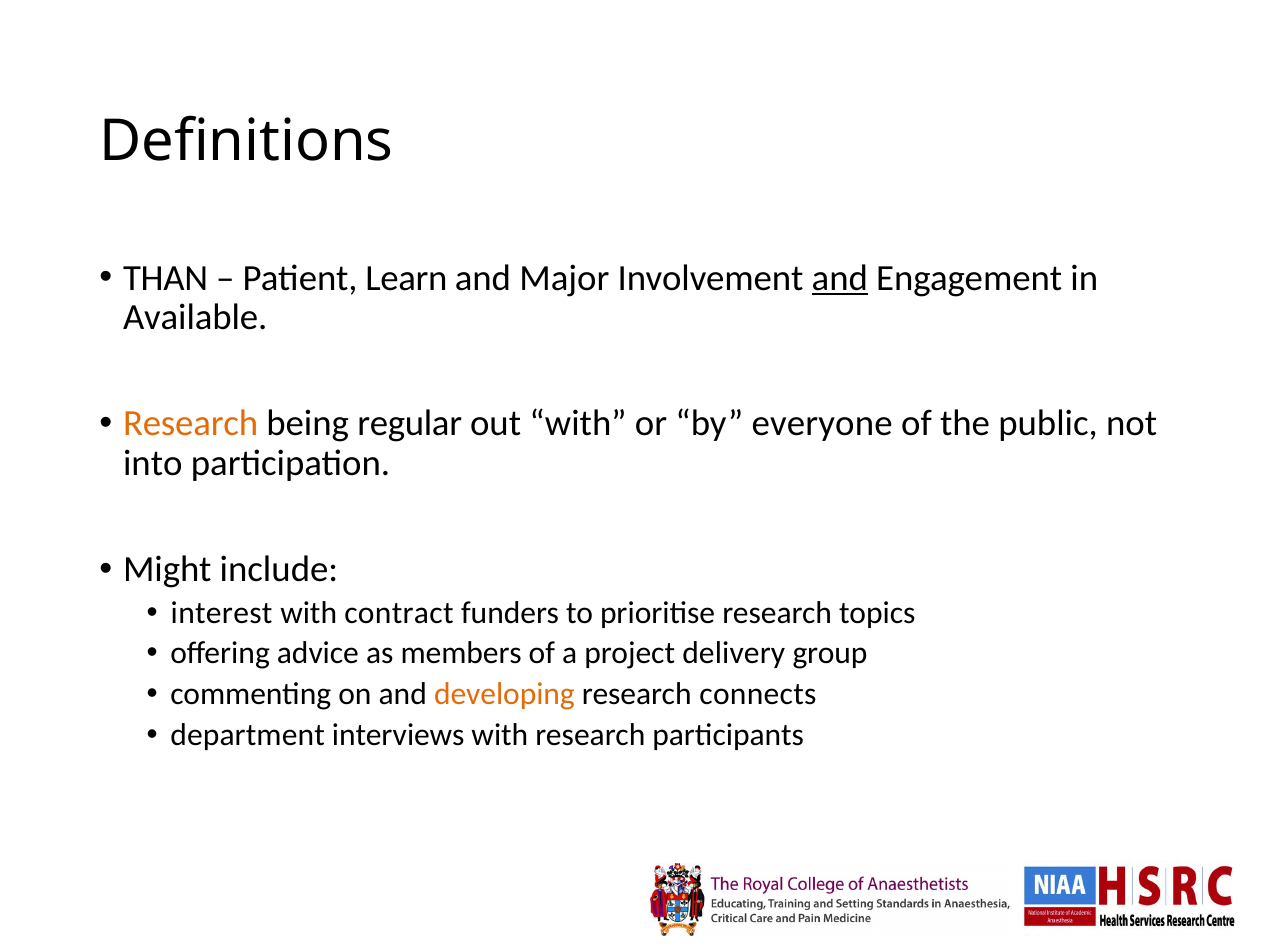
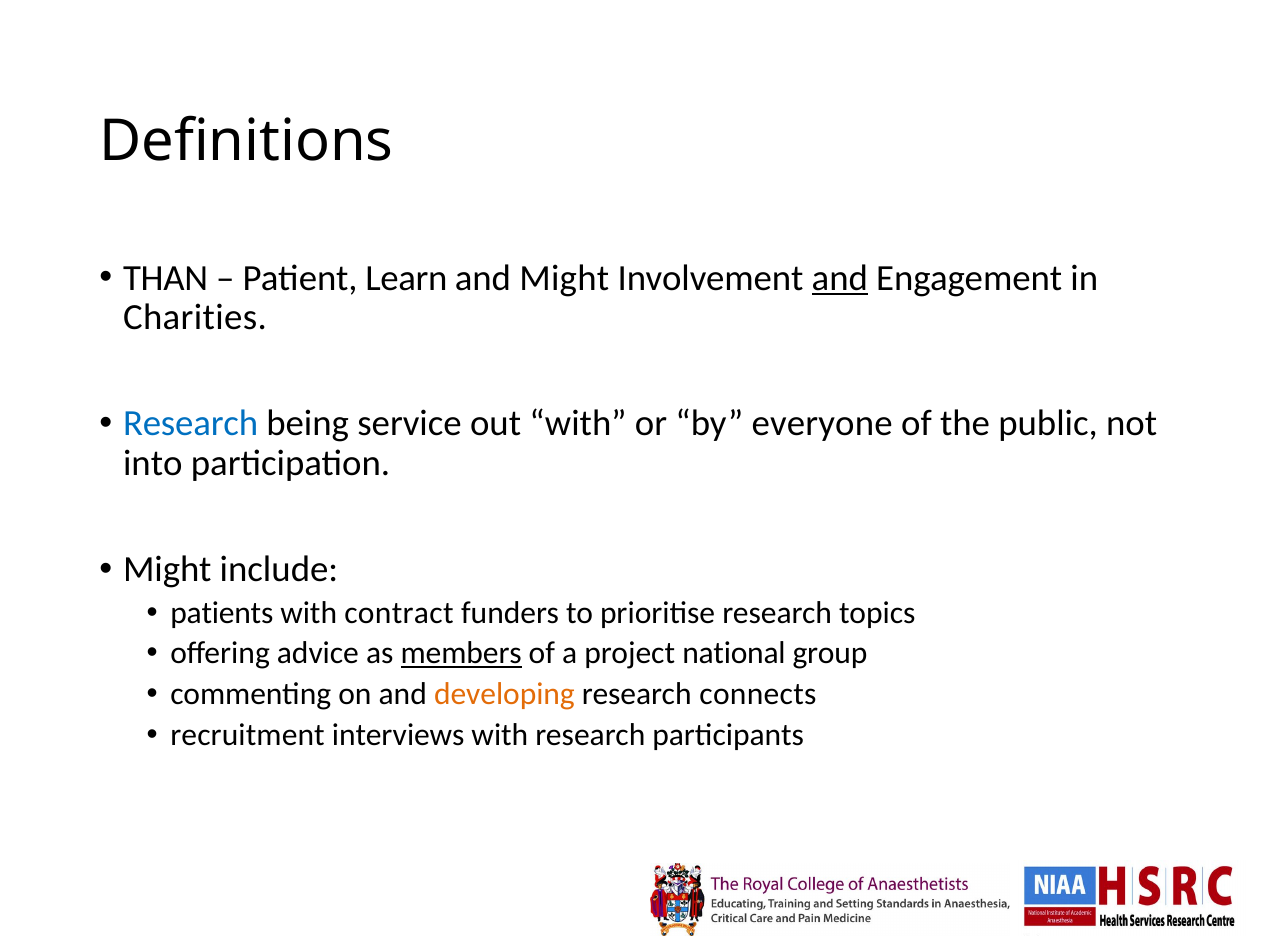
and Major: Major -> Might (564, 278)
Available: Available -> Charities (195, 318)
Research colour: orange -> blue (191, 423)
regular: regular -> service (410, 423)
interest: interest -> patients (222, 613)
members underline: none -> present (461, 653)
delivery: delivery -> national (734, 653)
department: department -> recruitment (248, 735)
